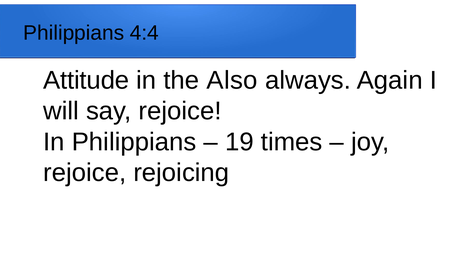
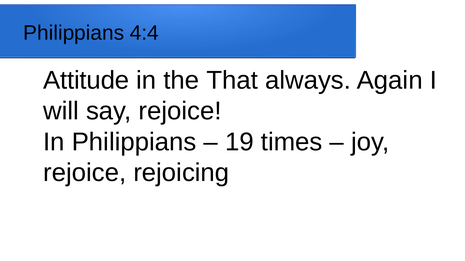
Also: Also -> That (232, 80)
